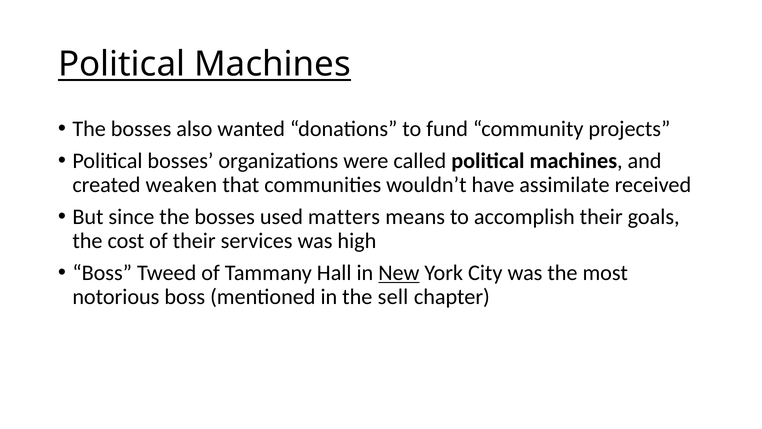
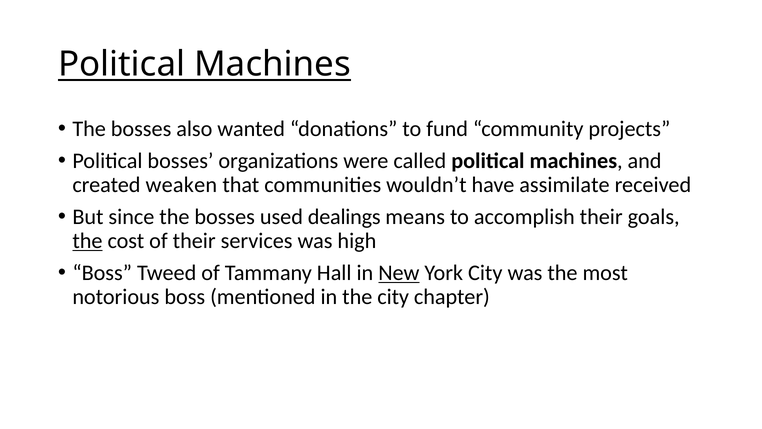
matters: matters -> dealings (344, 217)
the underline: none -> present (87, 241)
the sell: sell -> city (393, 297)
